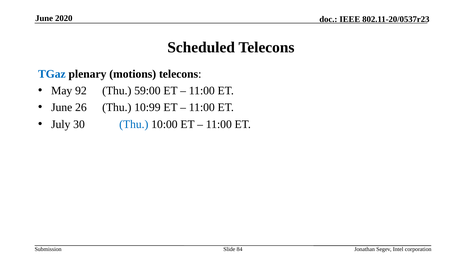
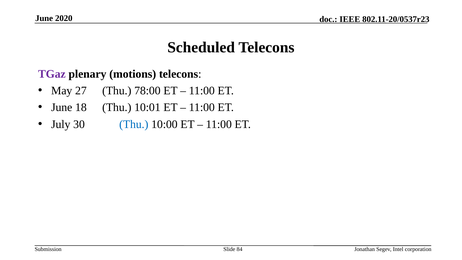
TGaz colour: blue -> purple (52, 74)
92: 92 -> 27 (81, 91)
59:00: 59:00 -> 78:00 (147, 91)
26: 26 -> 18 (81, 107)
10:99: 10:99 -> 10:01 (147, 107)
